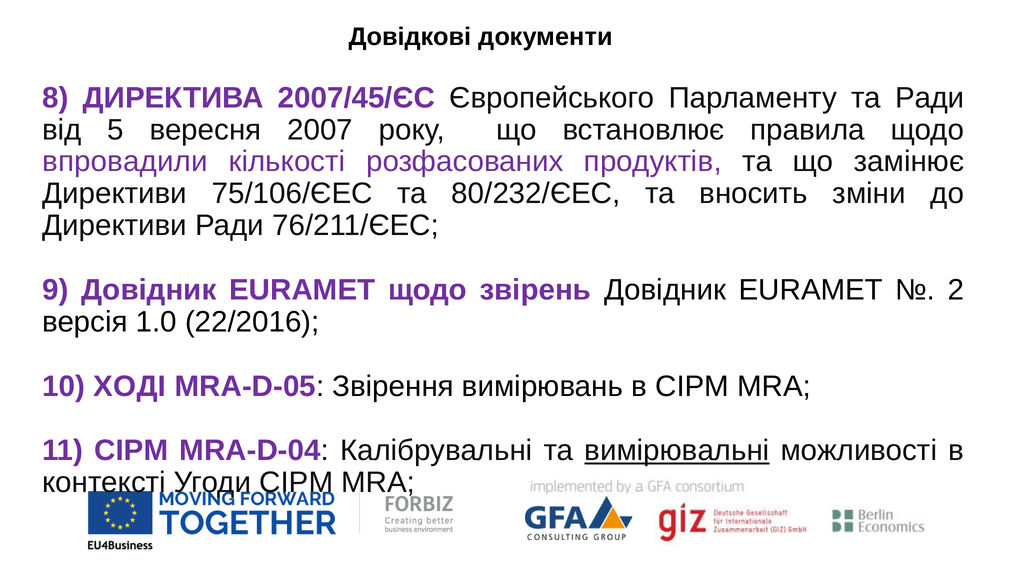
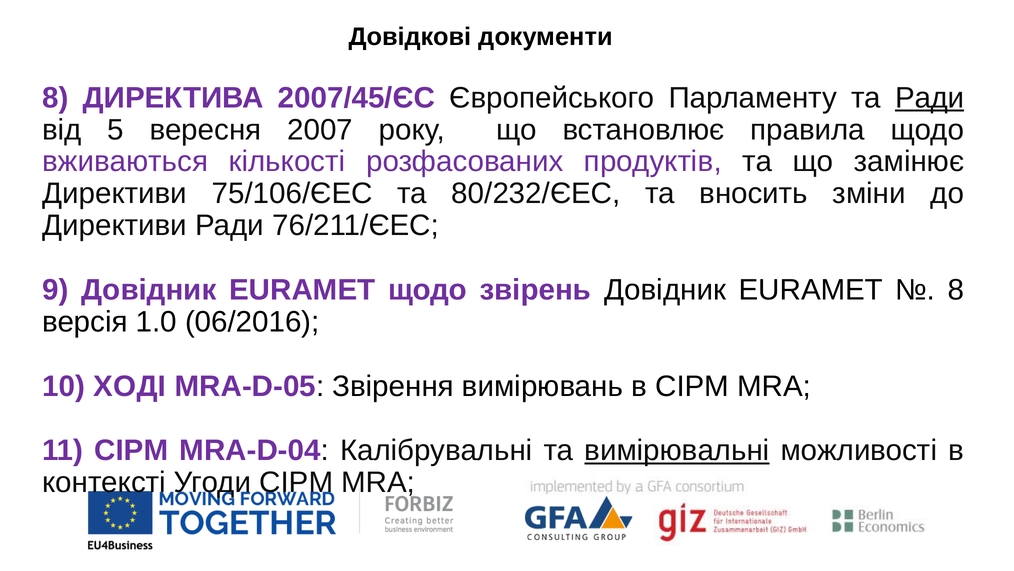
Ради underline: none -> present (930, 98)
впровадили: впровадили -> вживаються (125, 162)
2: 2 -> 8 (956, 290)
22/2016: 22/2016 -> 06/2016 (252, 322)
